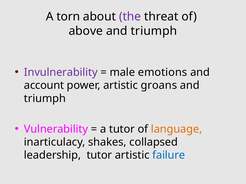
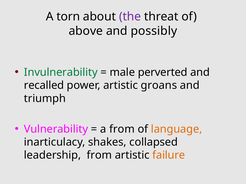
triumph: triumph -> possibly (154, 31)
Invulnerability colour: purple -> green (61, 72)
emotions: emotions -> perverted (163, 72)
account: account -> recalled (44, 86)
a tutor: tutor -> from (122, 129)
leadership tutor: tutor -> from (99, 156)
failure colour: blue -> orange (169, 156)
